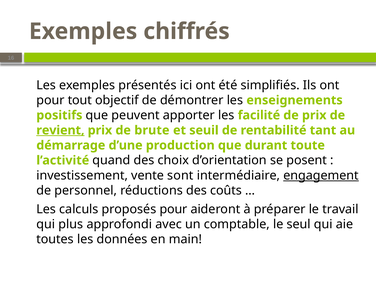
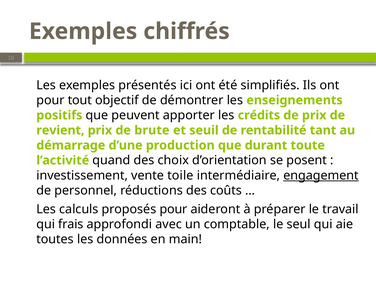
facilité: facilité -> crédits (259, 115)
revient underline: present -> none (60, 130)
sont: sont -> toile (180, 175)
plus: plus -> frais (71, 224)
